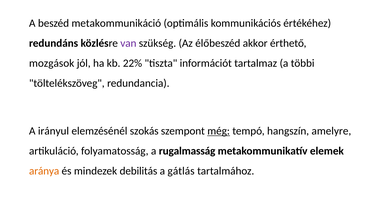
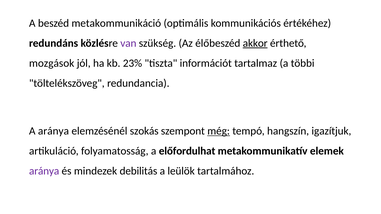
akkor underline: none -> present (255, 43)
22%: 22% -> 23% (133, 63)
A irányul: irányul -> aránya (53, 131)
amelyre: amelyre -> igazítjuk (331, 131)
rugalmasság: rugalmasság -> előfordulhat (187, 151)
aránya colour: orange -> purple (44, 171)
gátlás: gátlás -> leülök (181, 171)
